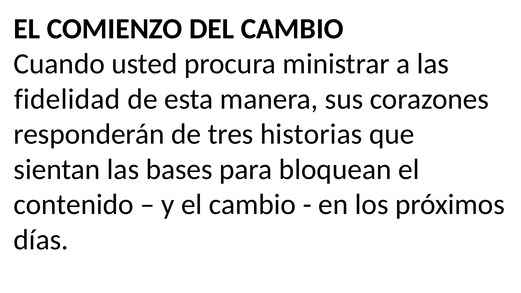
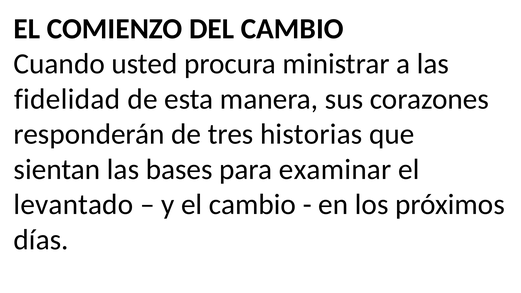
bloquean: bloquean -> examinar (335, 169)
contenido: contenido -> levantado (73, 205)
